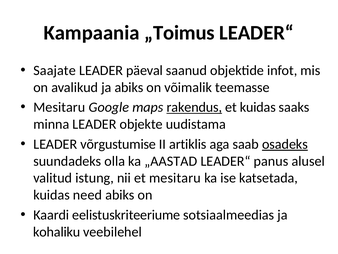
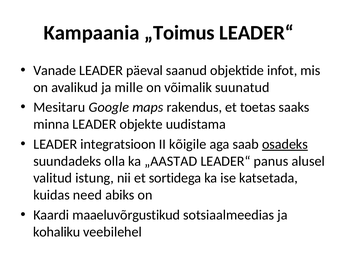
Saajate: Saajate -> Vanade (55, 70)
ja abiks: abiks -> mille (129, 87)
teemasse: teemasse -> suunatud (242, 87)
rakendus underline: present -> none (194, 107)
et kuidas: kuidas -> toetas (258, 107)
võrgustumise: võrgustumise -> integratsioon (118, 144)
artiklis: artiklis -> kõigile (188, 144)
et mesitaru: mesitaru -> sortidega (175, 178)
eelistuskriteeriume: eelistuskriteeriume -> maaeluvõrgustikud (126, 214)
